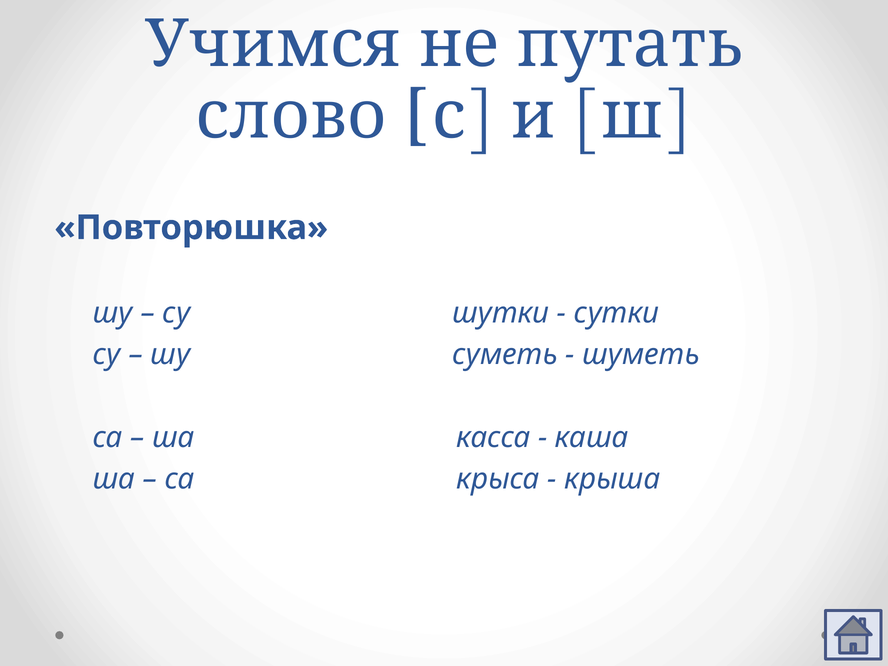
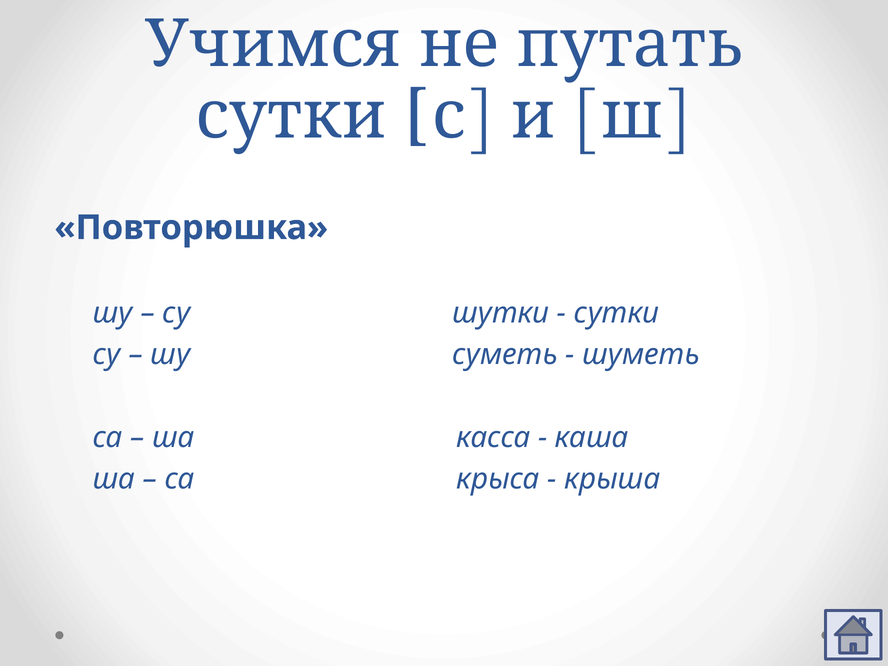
слово: слово -> сутки (292, 116)
